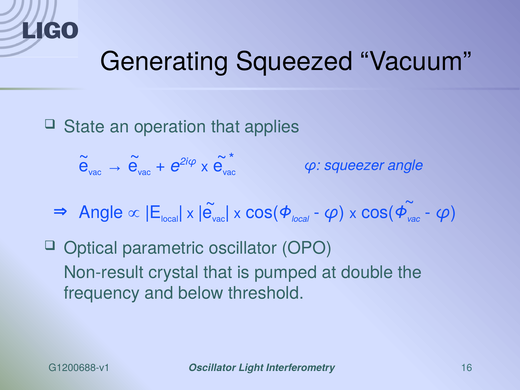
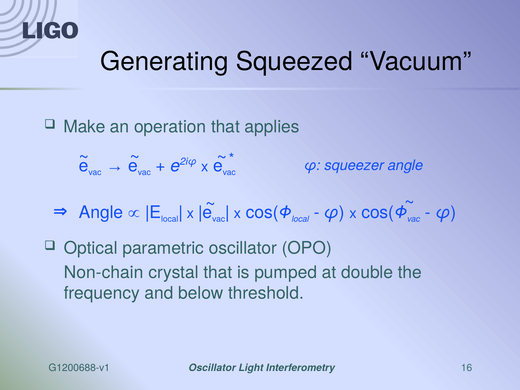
State: State -> Make (85, 127)
Non-result: Non-result -> Non-chain (104, 272)
